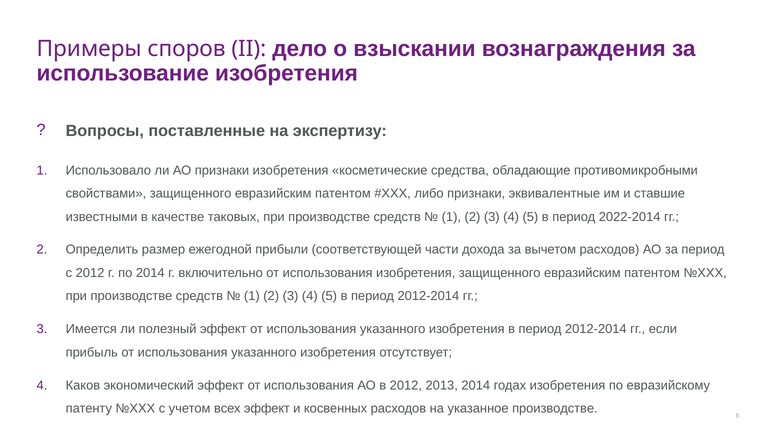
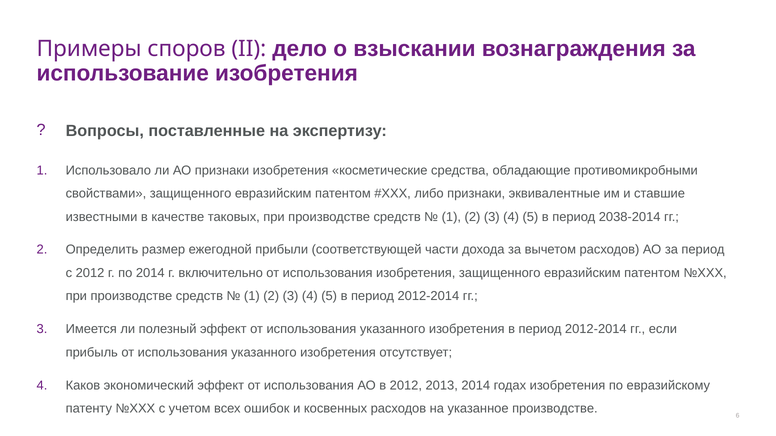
2022-2014: 2022-2014 -> 2038-2014 (630, 217)
всех эффект: эффект -> ошибок (267, 409)
